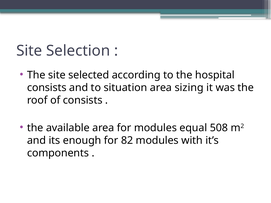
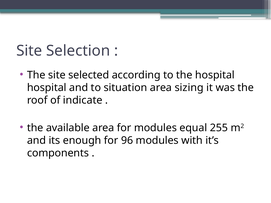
consists: consists -> hospital (47, 88)
of consists: consists -> indicate (83, 100)
508: 508 -> 255 (219, 128)
82: 82 -> 96 (127, 141)
